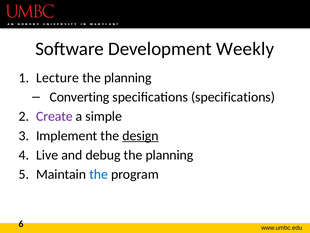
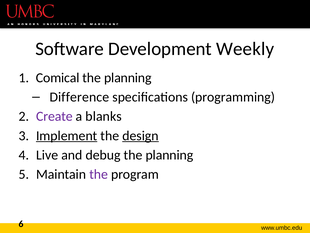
Lecture: Lecture -> Comical (58, 78)
Converting: Converting -> Difference (79, 97)
specifications specifications: specifications -> programming (233, 97)
simple: simple -> blanks (104, 116)
Implement underline: none -> present (67, 135)
the colour: blue -> purple (99, 174)
